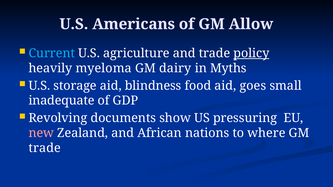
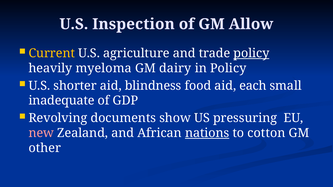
Americans: Americans -> Inspection (133, 24)
Current colour: light blue -> yellow (52, 53)
in Myths: Myths -> Policy (228, 68)
storage: storage -> shorter (75, 86)
goes: goes -> each (253, 86)
nations underline: none -> present (207, 133)
where: where -> cotton (266, 133)
trade: trade -> other (45, 148)
